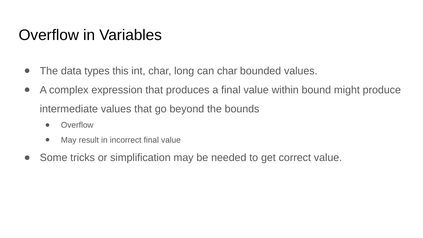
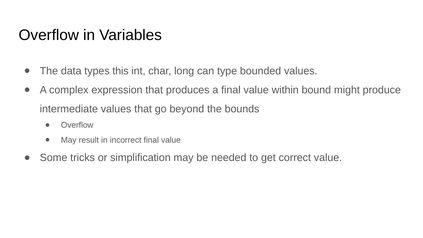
can char: char -> type (227, 71)
